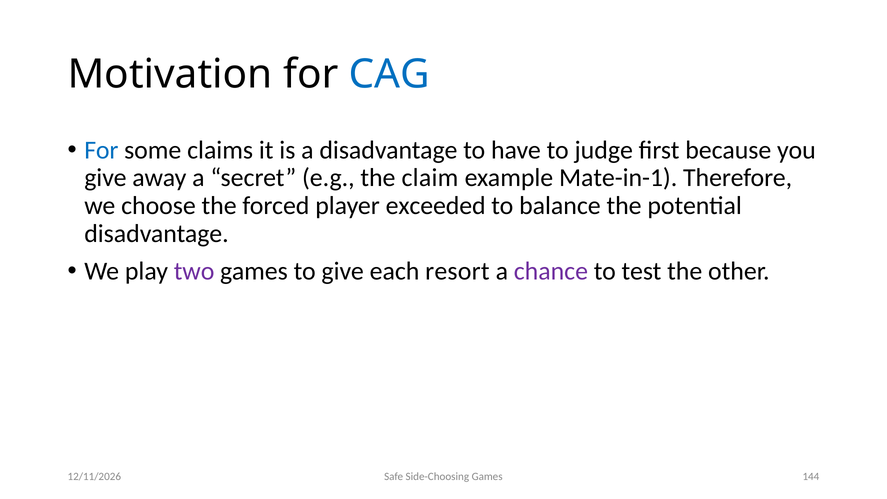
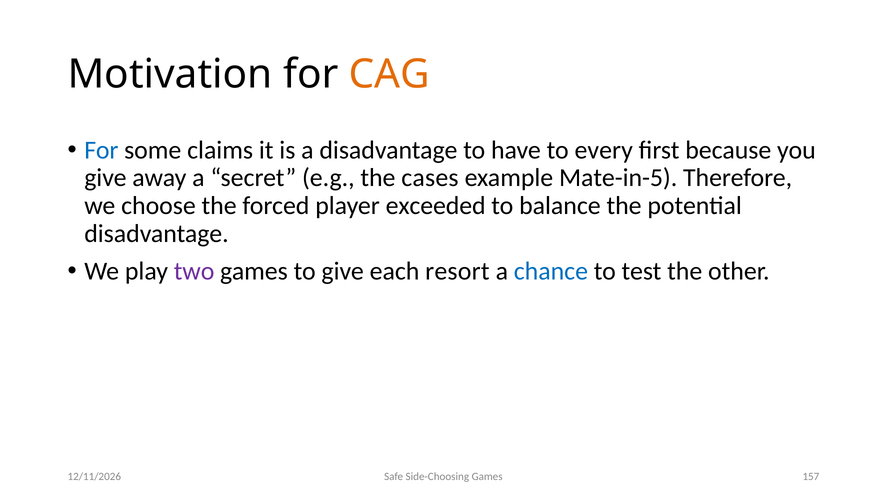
CAG colour: blue -> orange (389, 75)
judge: judge -> every (604, 150)
claim: claim -> cases (430, 178)
Mate-in-1: Mate-in-1 -> Mate-in-5 (618, 178)
chance colour: purple -> blue (551, 271)
144: 144 -> 157 (811, 476)
